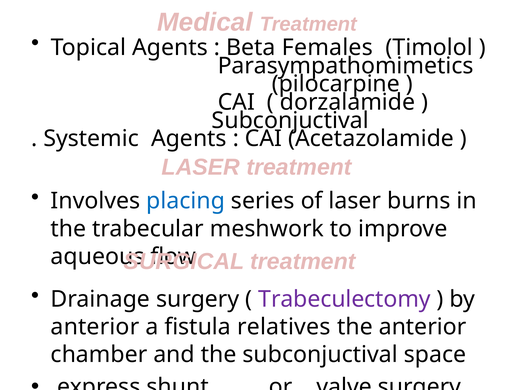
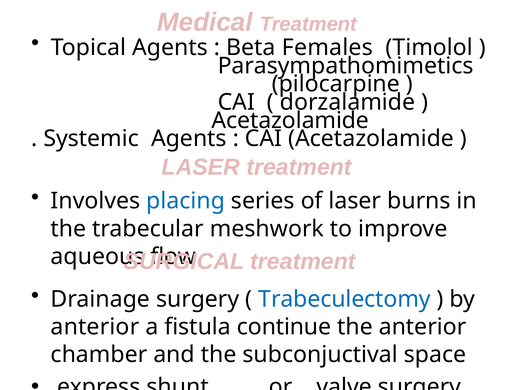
Subconjuctival: Subconjuctival -> Acetazolamide (290, 120)
Trabeculectomy colour: purple -> blue (344, 299)
relatives: relatives -> continue (284, 327)
